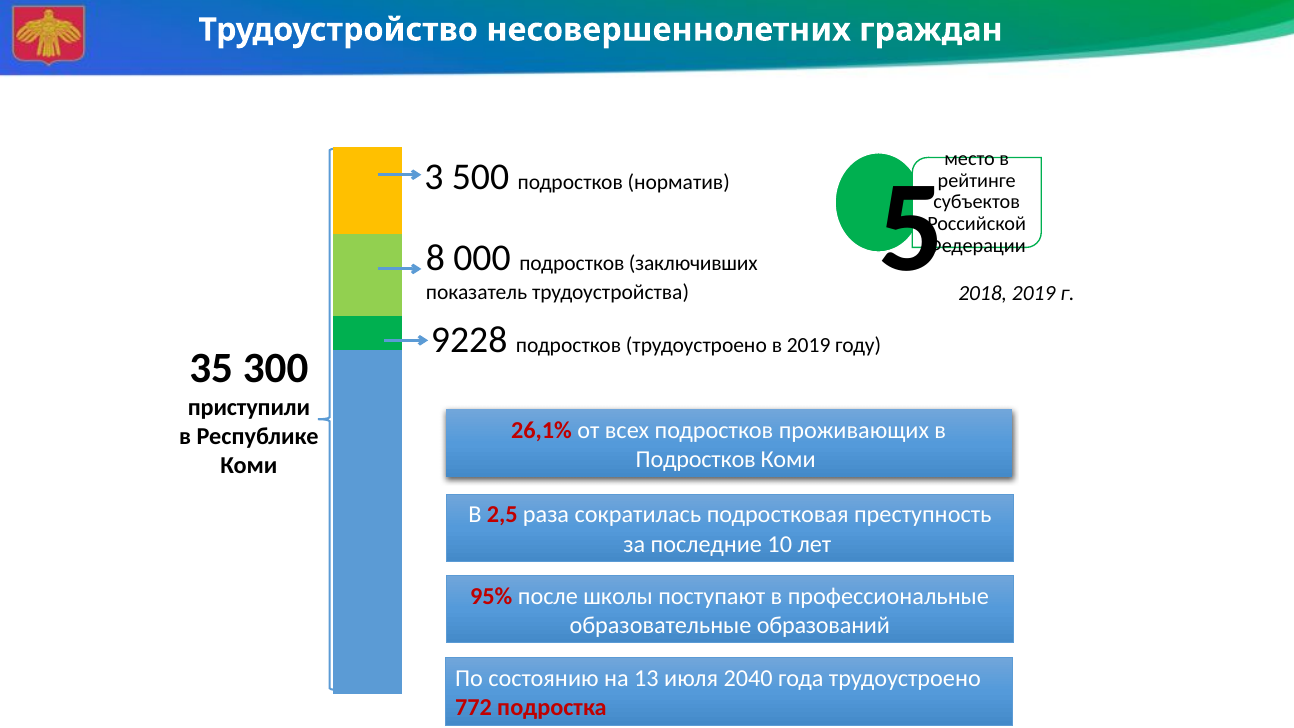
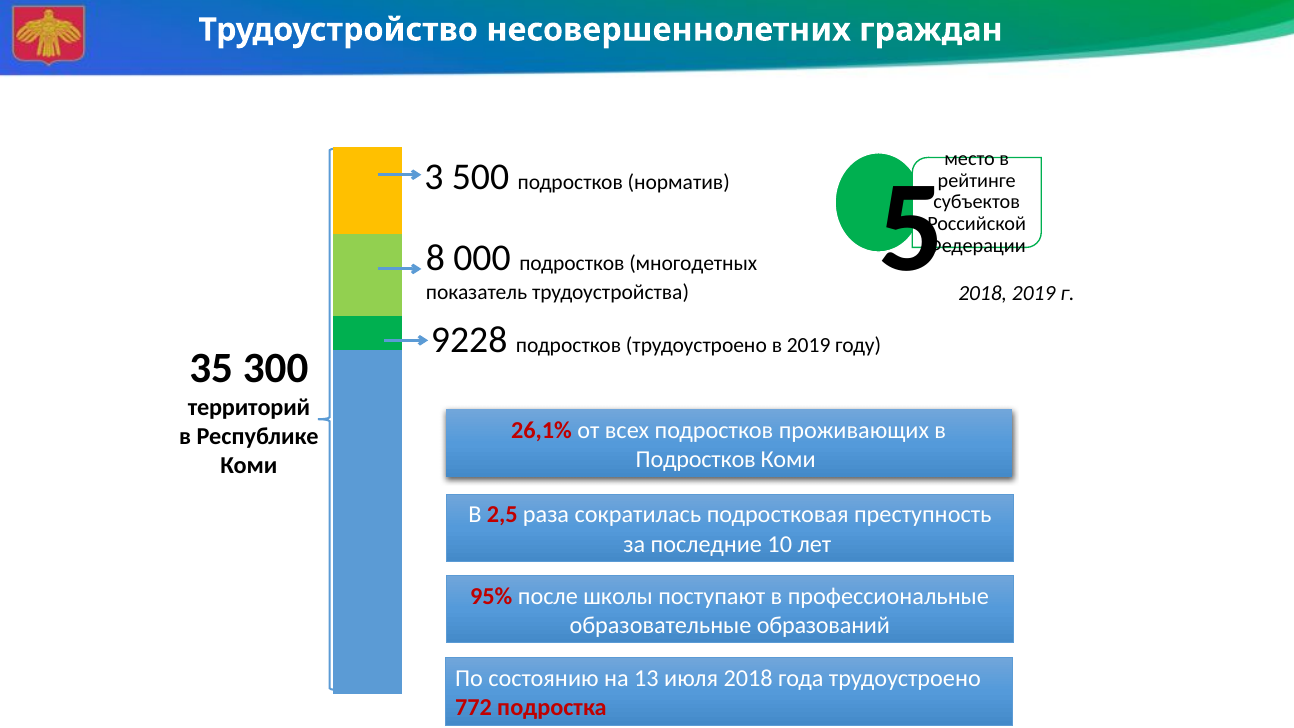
заключивших: заключивших -> многодетных (693, 263)
приступили: приступили -> территорий (249, 407)
июля 2040: 2040 -> 2018 (748, 678)
